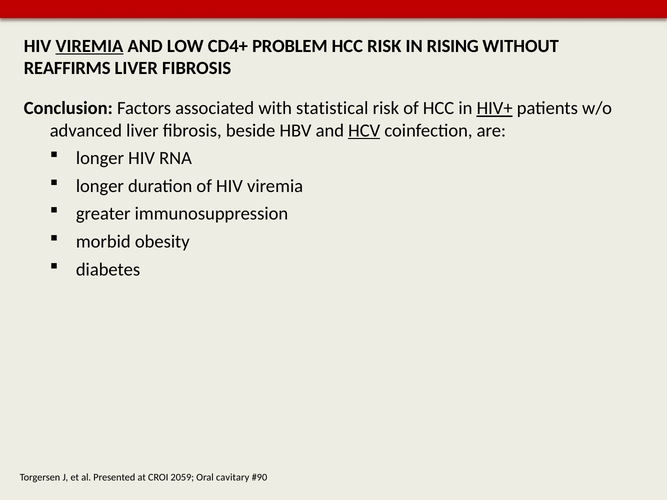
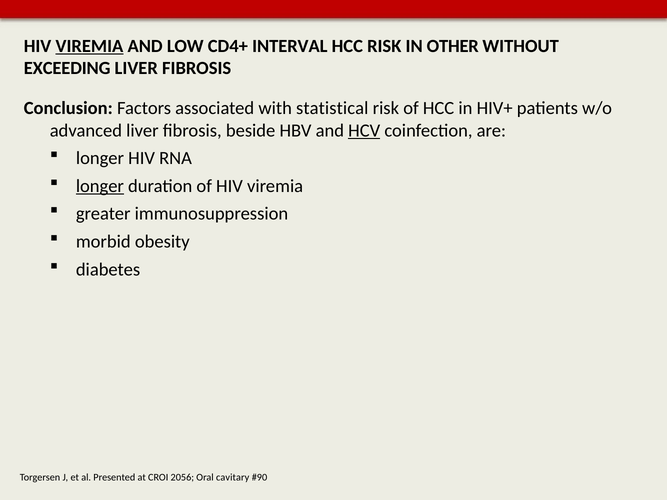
PROBLEM: PROBLEM -> INTERVAL (290, 46)
RISING: RISING -> OTHER (453, 46)
REAFFIRMS: REAFFIRMS -> EXCEEDING (67, 68)
HIV+ underline: present -> none (495, 108)
longer underline: none -> present (100, 186)
2059: 2059 -> 2056 (182, 478)
